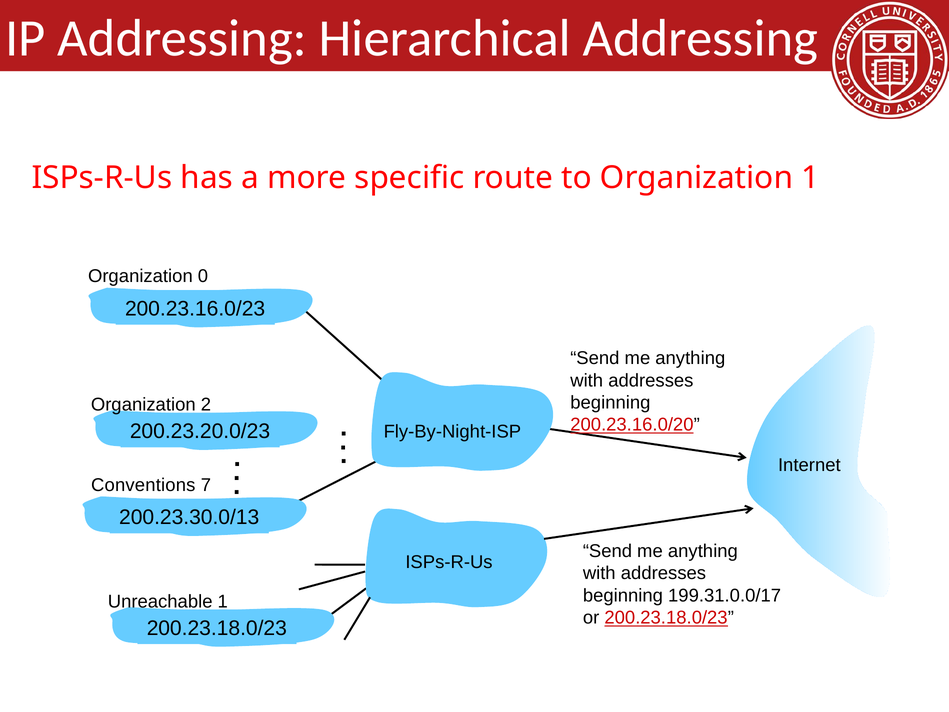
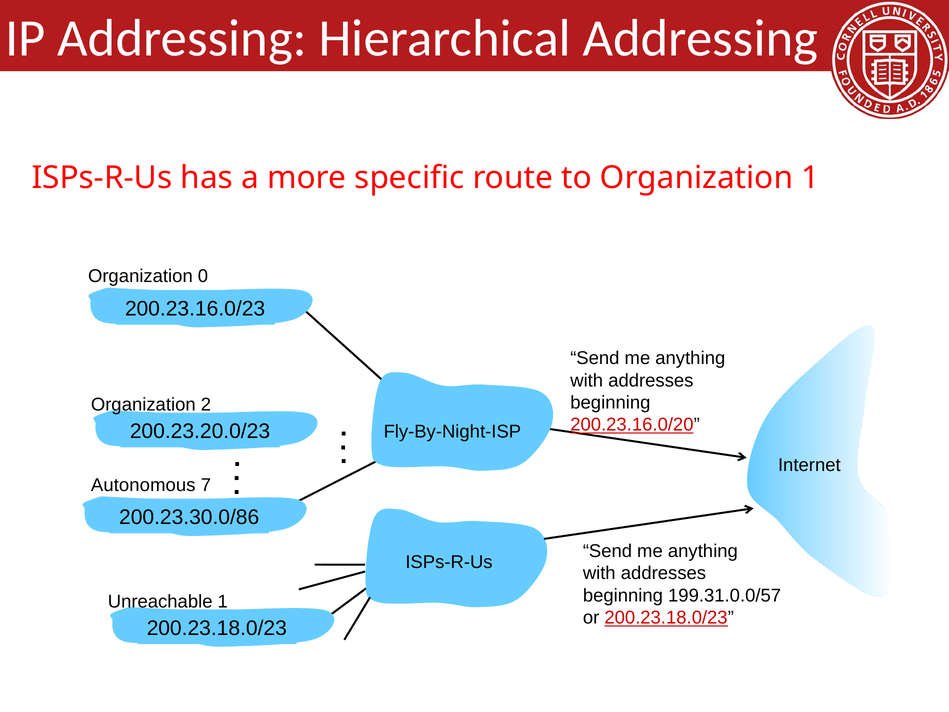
Conventions: Conventions -> Autonomous (143, 485)
200.23.30.0/13: 200.23.30.0/13 -> 200.23.30.0/86 (189, 517)
199.31.0.0/17: 199.31.0.0/17 -> 199.31.0.0/57 (725, 595)
